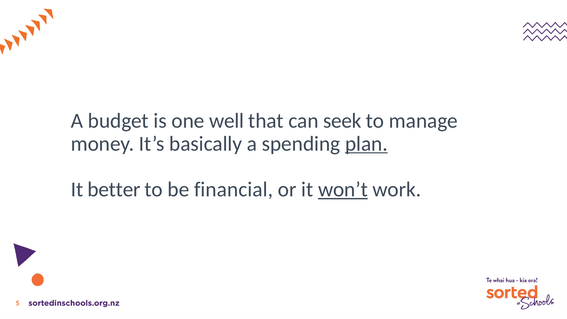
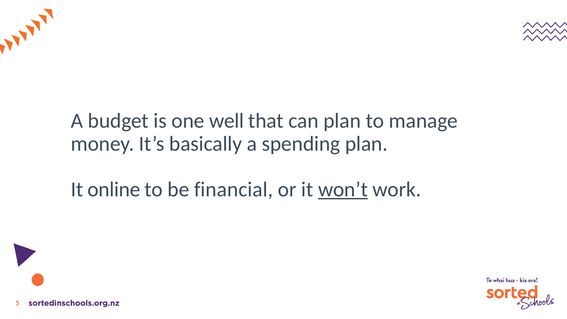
can seek: seek -> plan (342, 121)
plan underline: present -> none (366, 144)
better: better -> online (114, 190)
